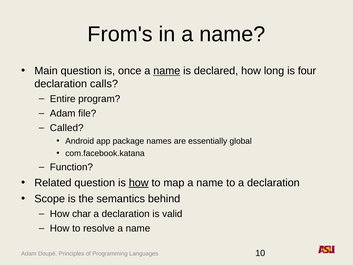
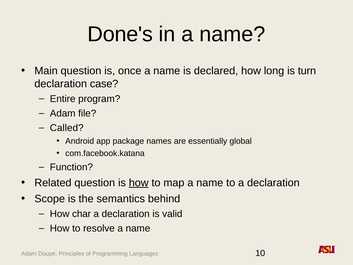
From's: From's -> Done's (120, 34)
name underline: present -> none (167, 71)
four: four -> turn (307, 71)
calls: calls -> case (104, 84)
